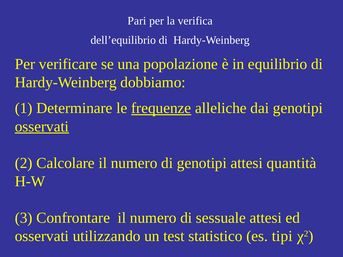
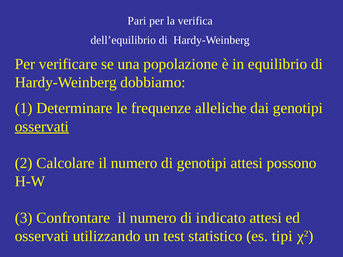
frequenze underline: present -> none (161, 108)
quantità: quantità -> possono (292, 163)
sessuale: sessuale -> indicato (221, 218)
